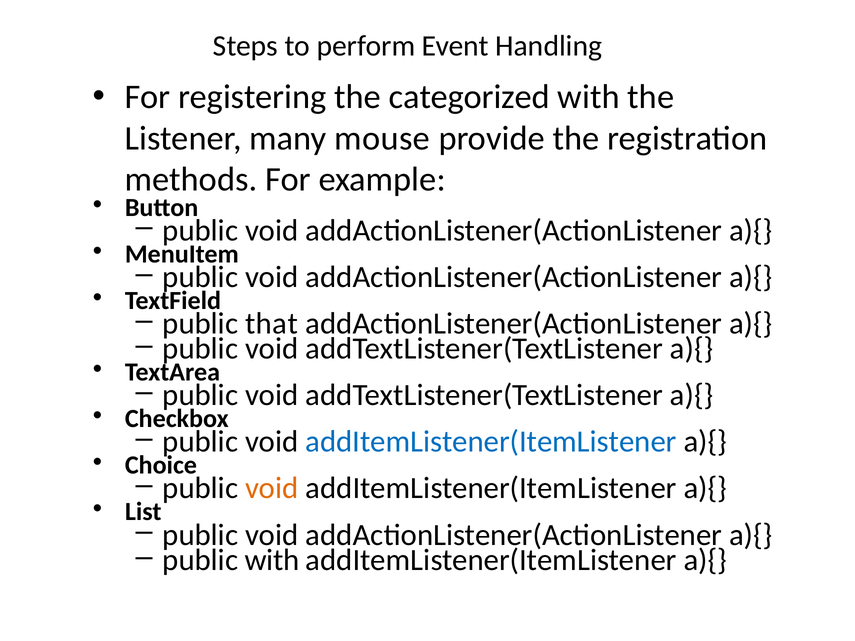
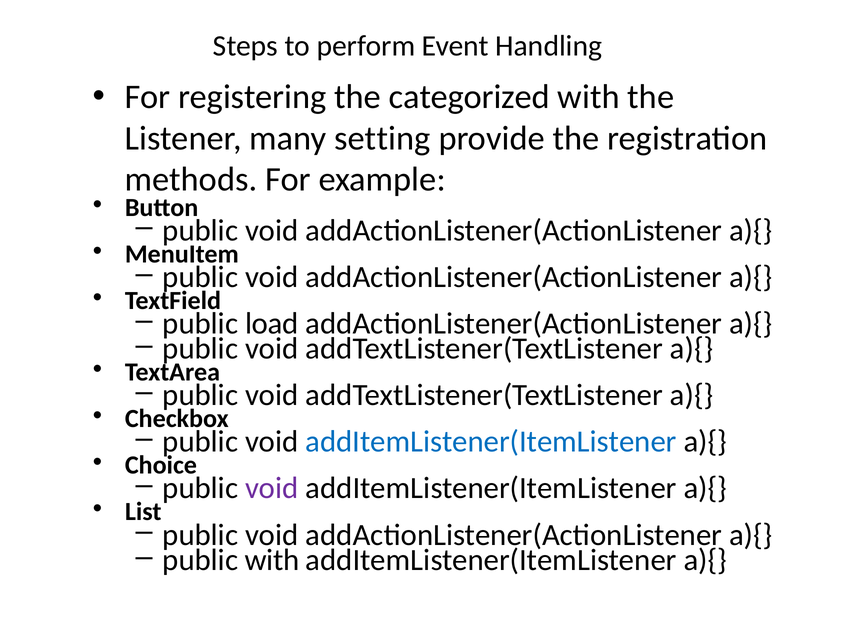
mouse: mouse -> setting (382, 138)
that: that -> load (272, 324)
void colour: orange -> purple (272, 489)
